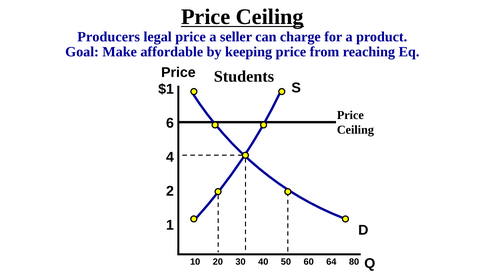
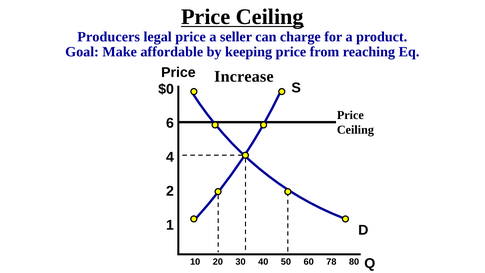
Students: Students -> Increase (244, 76)
$1: $1 -> $0 (166, 89)
64: 64 -> 78 (331, 262)
